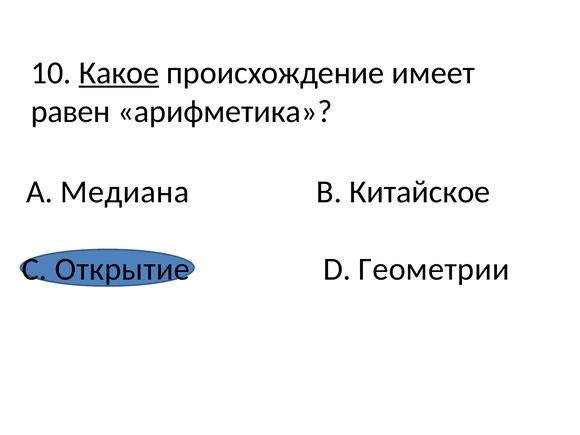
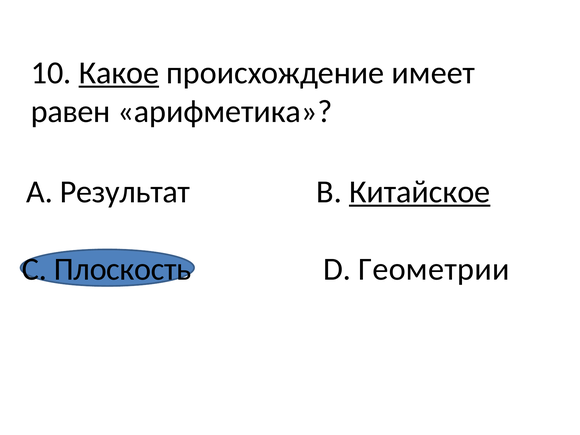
Медиана: Медиана -> Результат (125, 192)
Китайское underline: none -> present (420, 192)
Открытие: Открытие -> Плоскость (123, 269)
